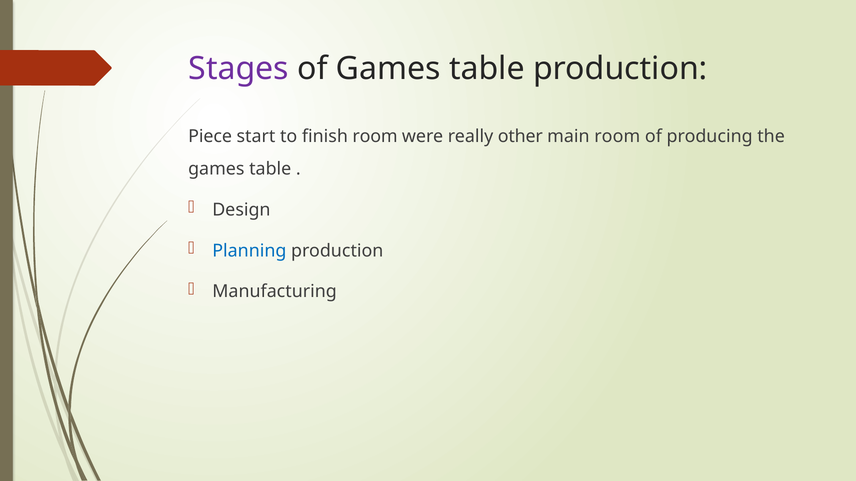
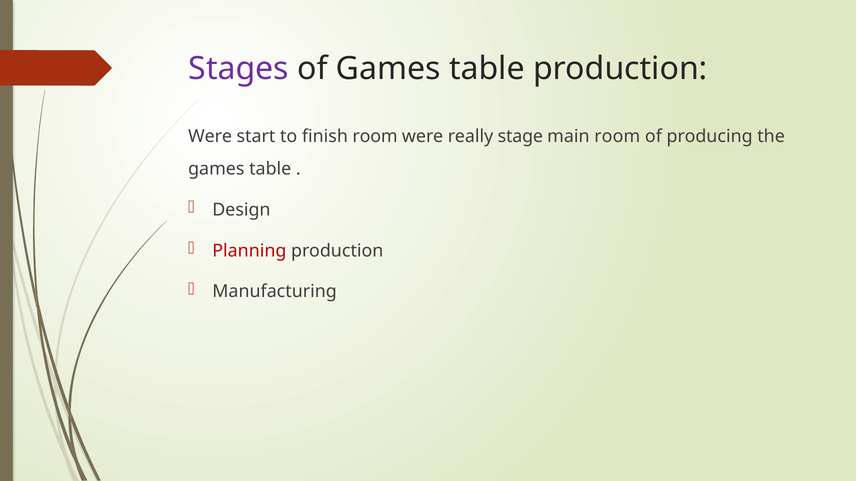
Piece: Piece -> Were (210, 137)
other: other -> stage (520, 137)
Planning colour: blue -> red (249, 251)
